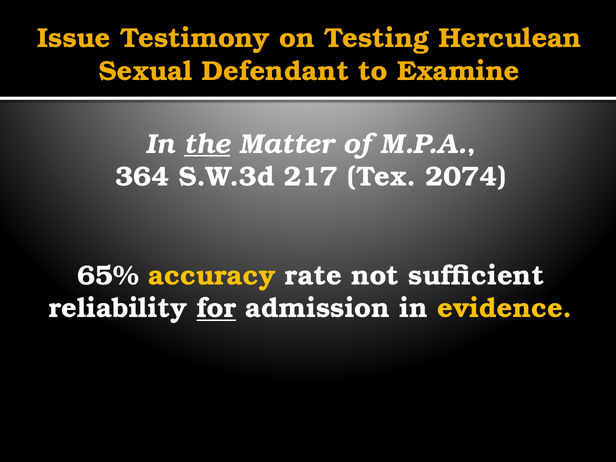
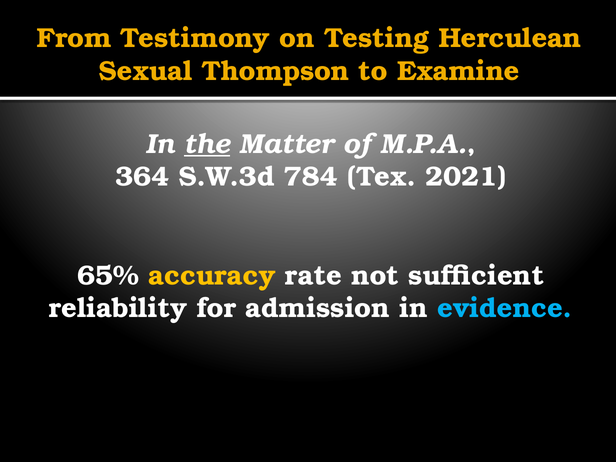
Issue: Issue -> From (74, 38)
Defendant: Defendant -> Thompson (276, 71)
217: 217 -> 784 (311, 177)
2074: 2074 -> 2021 (466, 177)
for underline: present -> none (216, 308)
evidence colour: yellow -> light blue (505, 308)
